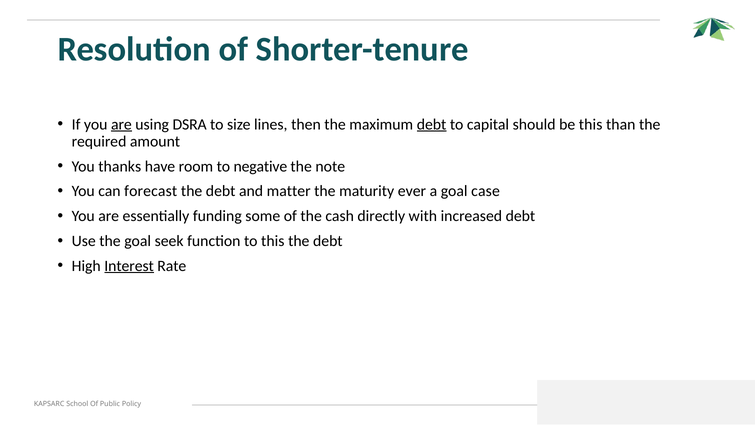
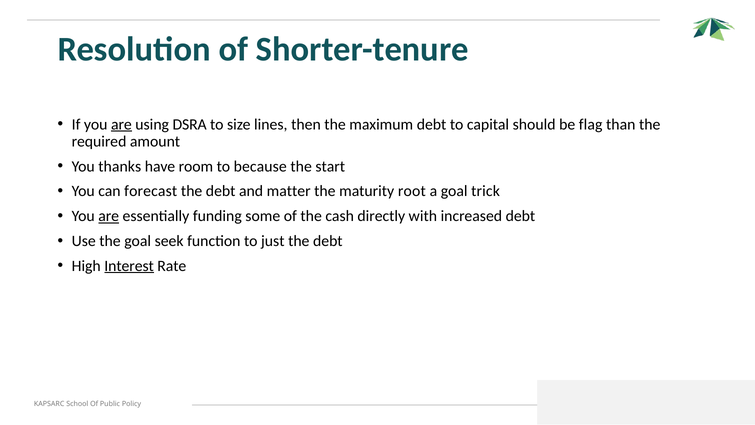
debt underline: present -> none (432, 124)
be this: this -> flag (591, 124)
negative: negative -> because (260, 166)
note: note -> start (330, 166)
ever: ever -> root (412, 191)
case: case -> trick (486, 191)
are underline: none -> present (109, 216)
to this: this -> just (273, 241)
